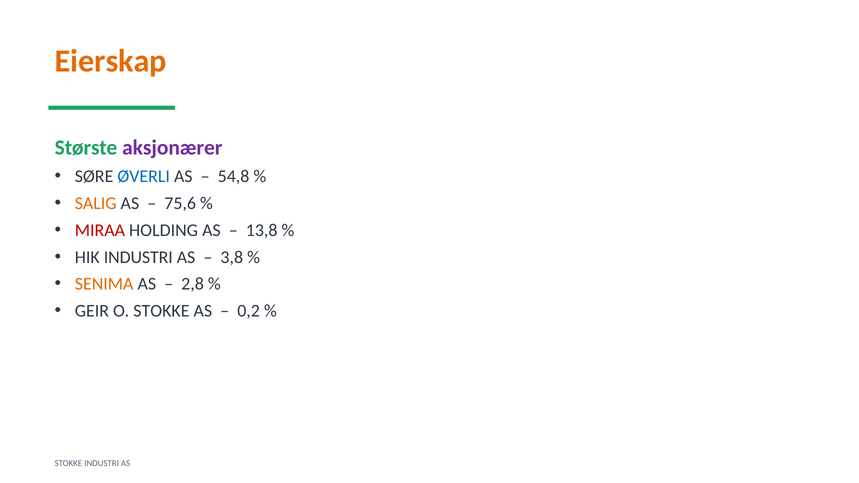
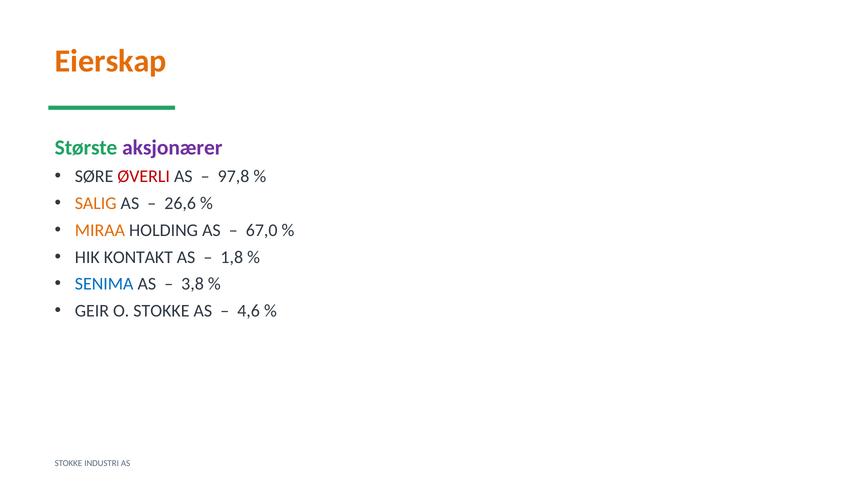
ØVERLI colour: blue -> red (144, 177)
54,8: 54,8 -> 97,8 (234, 177)
75,6: 75,6 -> 26,6 (180, 203)
MIRAA colour: red -> orange (100, 230)
13,8: 13,8 -> 67,0 (262, 230)
HIK INDUSTRI: INDUSTRI -> KONTAKT (138, 257)
3,8: 3,8 -> 1,8 (232, 257)
SENIMA colour: orange -> blue (104, 284)
2,8: 2,8 -> 3,8 (193, 284)
0,2: 0,2 -> 4,6 (249, 311)
